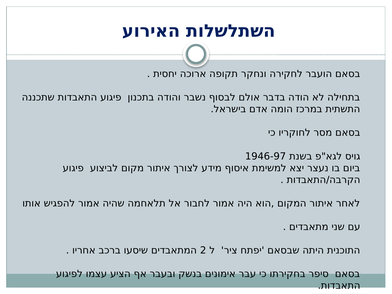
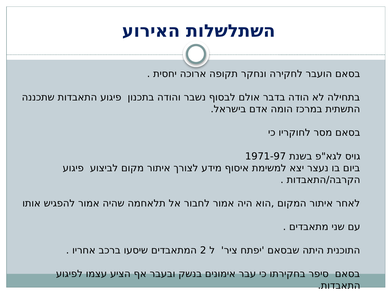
1946-97: 1946-97 -> 1971-97 (266, 156)
